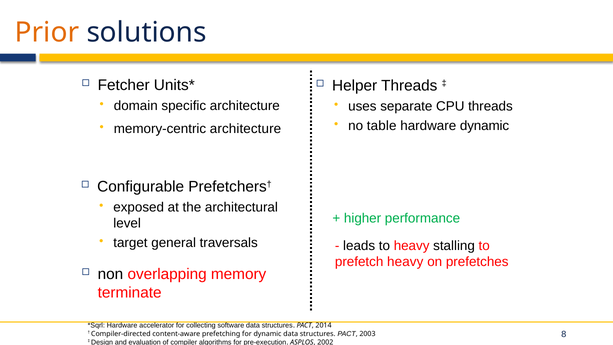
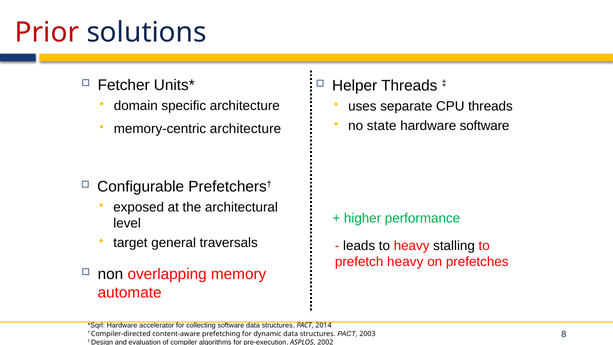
Prior colour: orange -> red (47, 33)
table: table -> state (382, 126)
hardware dynamic: dynamic -> software (485, 126)
terminate: terminate -> automate (130, 292)
